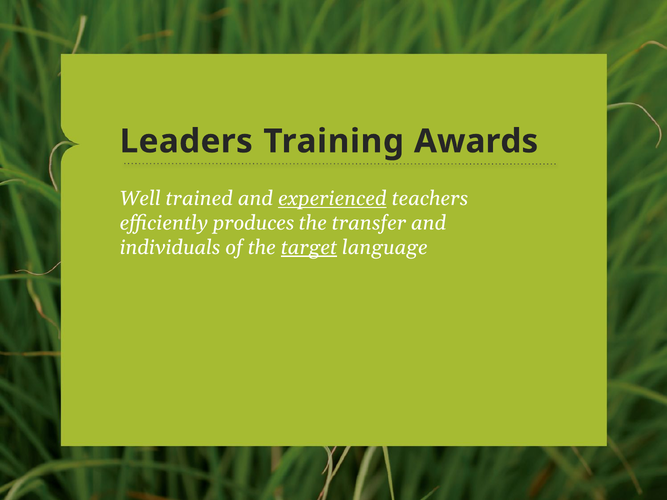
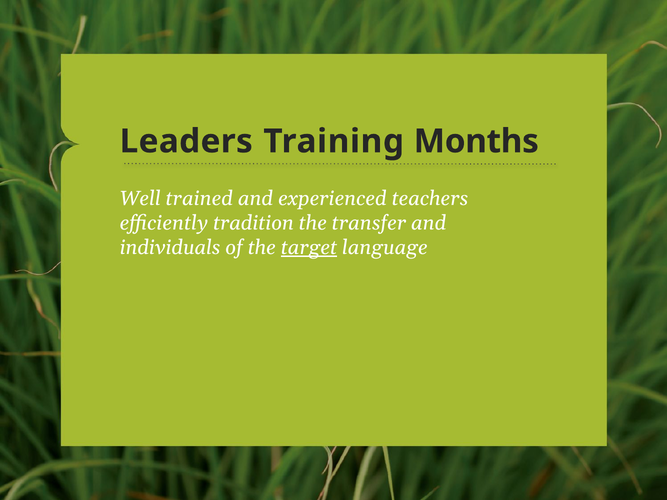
Awards: Awards -> Months (476, 141)
experienced underline: present -> none (332, 199)
produces: produces -> tradition (254, 223)
